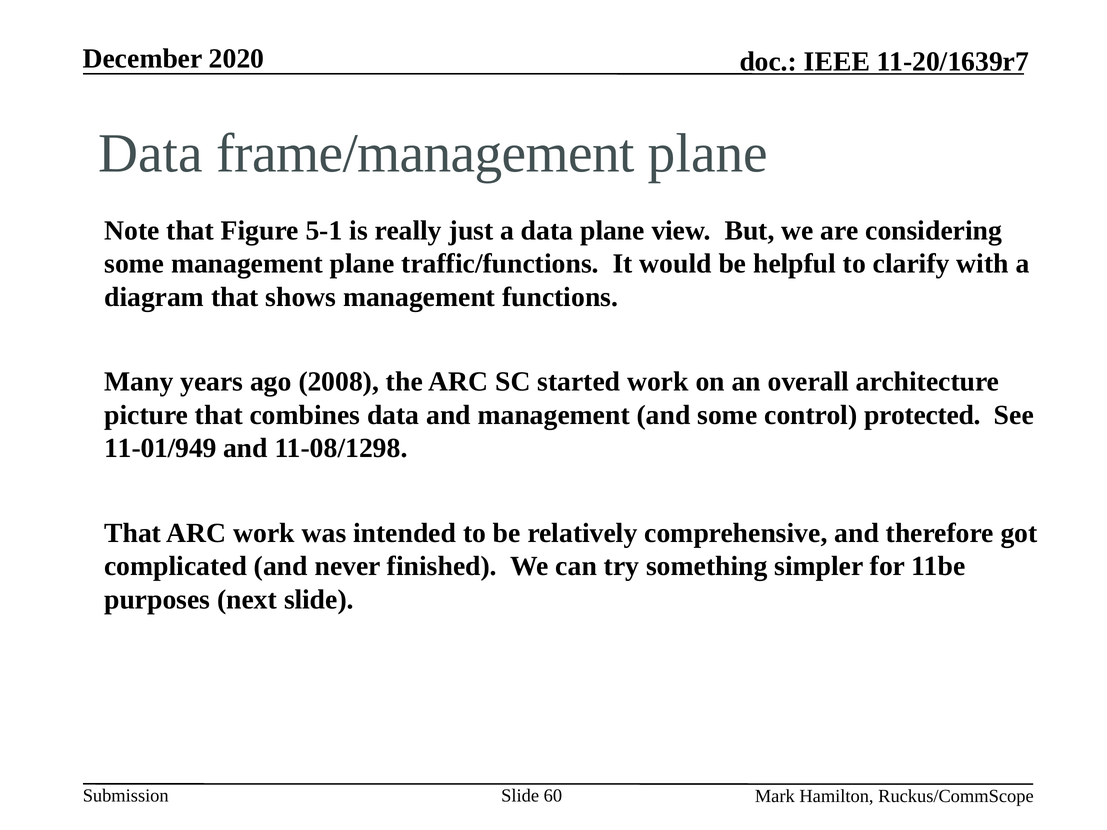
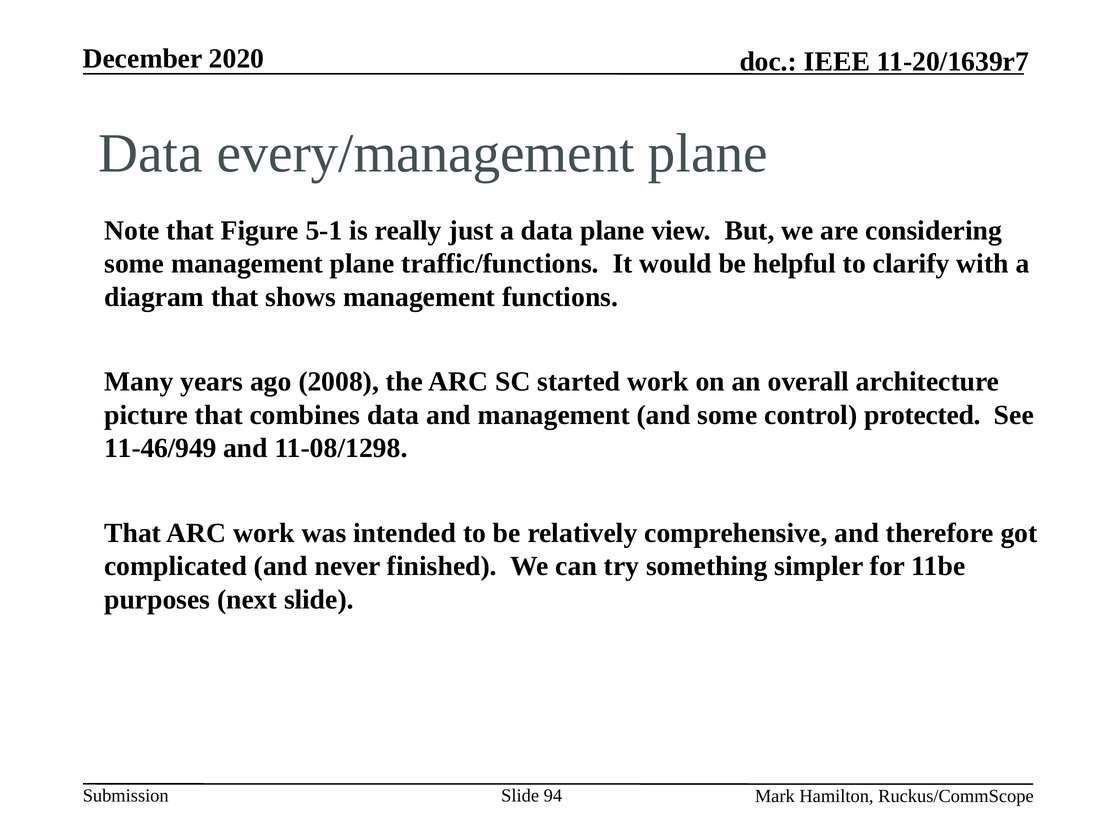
frame/management: frame/management -> every/management (425, 153)
11-01/949: 11-01/949 -> 11-46/949 (160, 448)
60: 60 -> 94 (553, 796)
